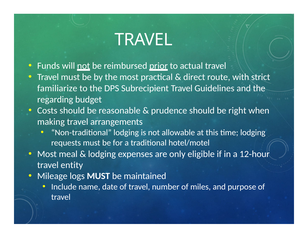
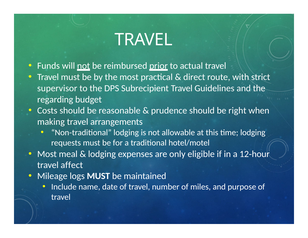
familiarize: familiarize -> supervisor (57, 88)
entity: entity -> affect (72, 165)
